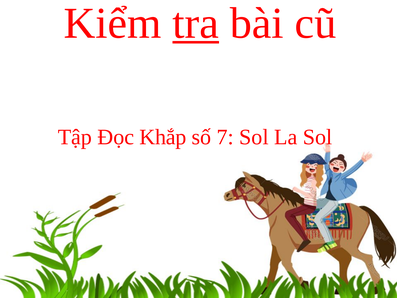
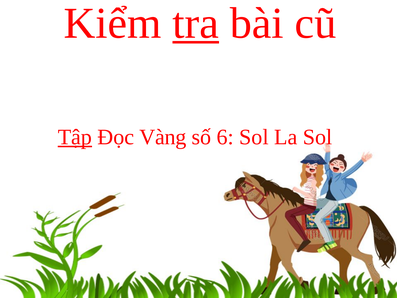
Tập underline: none -> present (75, 137)
Khắp: Khắp -> Vàng (163, 137)
7: 7 -> 6 (225, 137)
